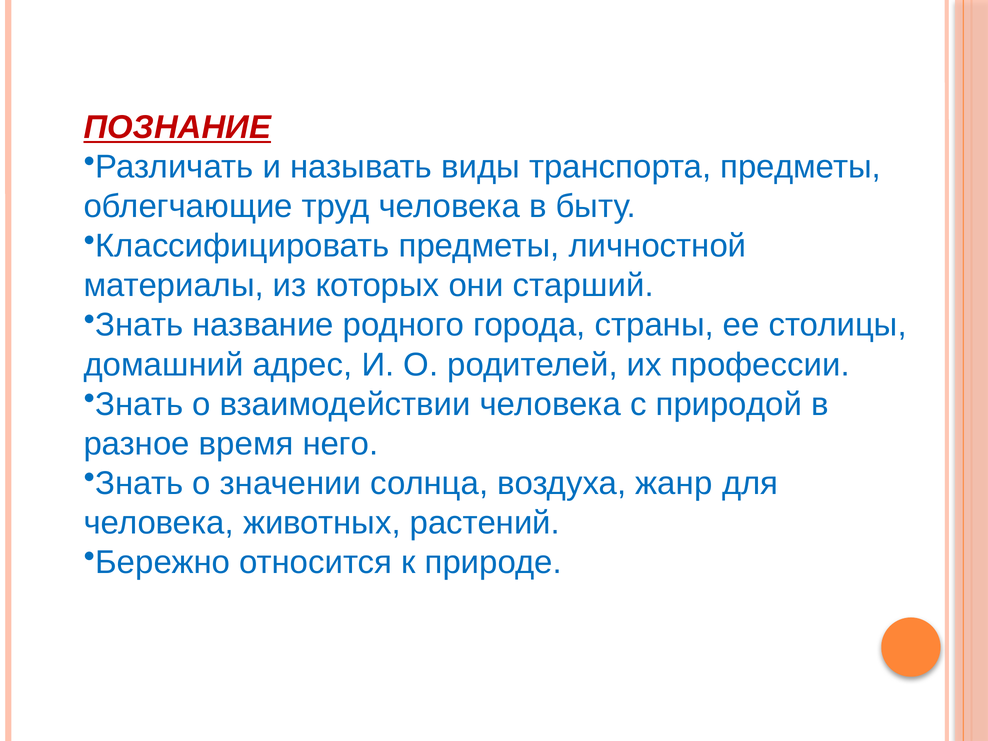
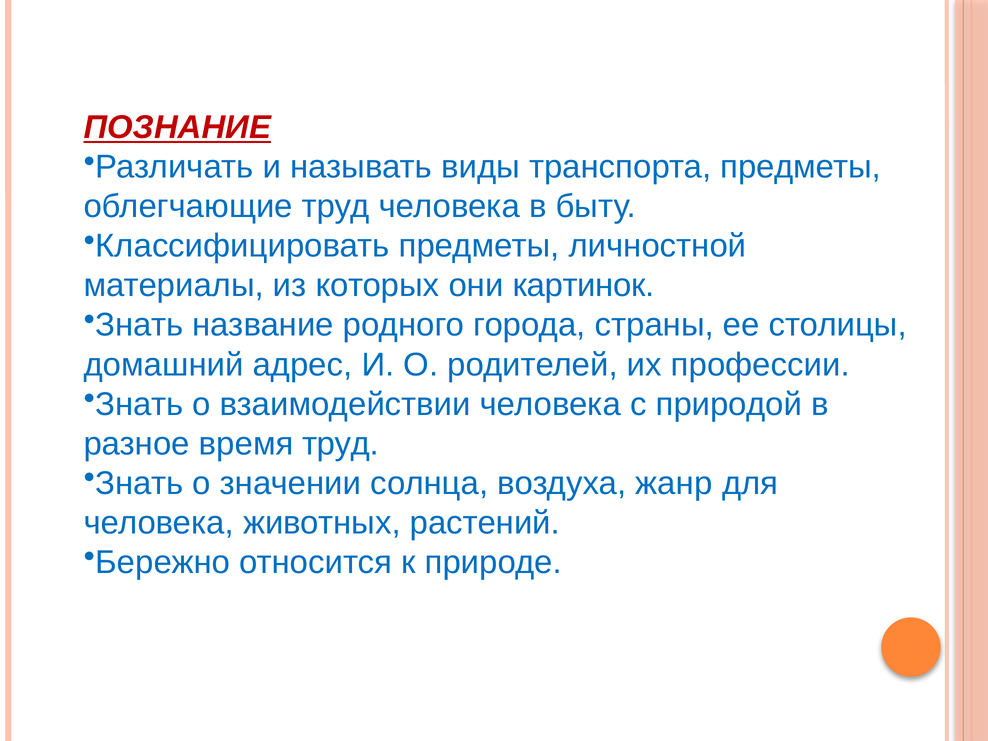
старший: старший -> картинок (583, 286)
время него: него -> труд (341, 444)
